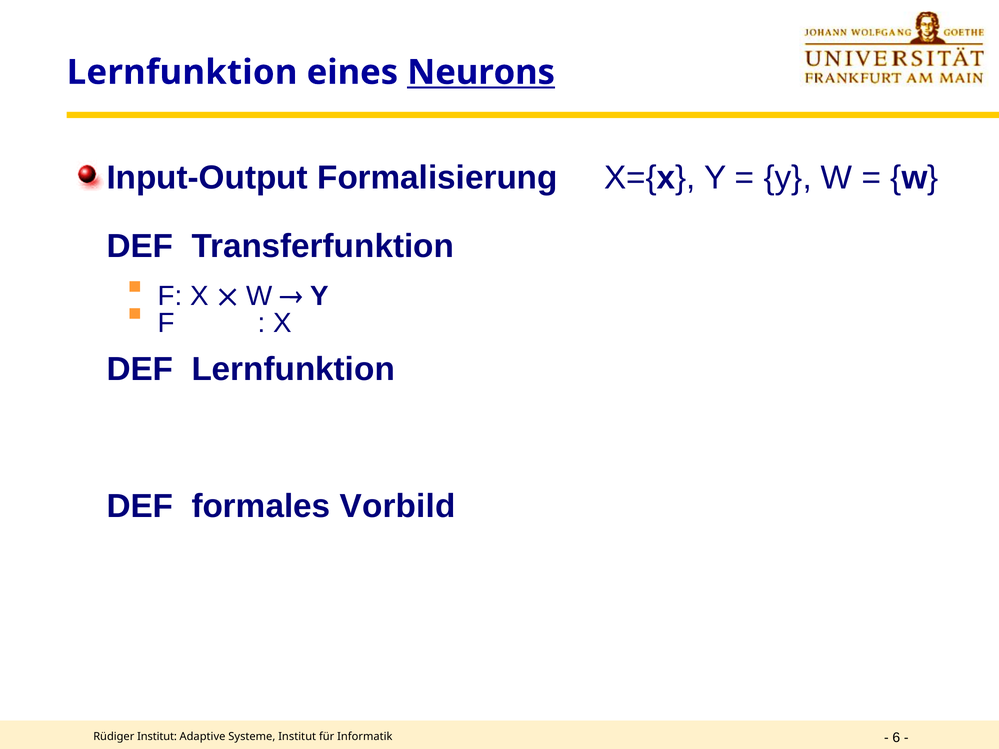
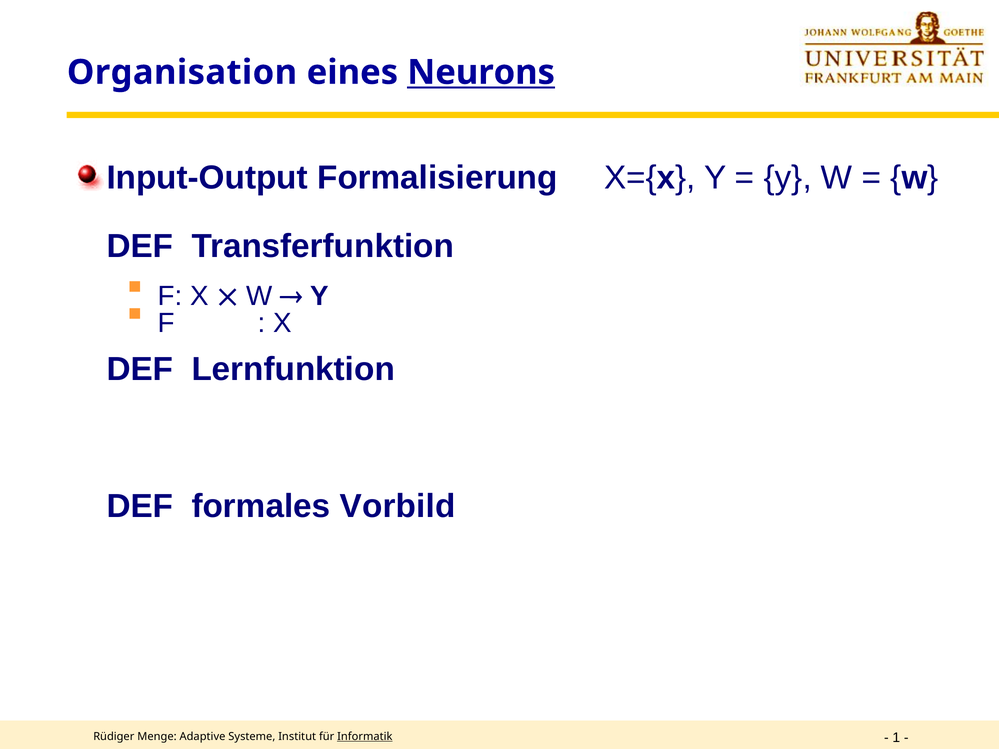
Lernfunktion: Lernfunktion -> Organisation (182, 72)
Rüdiger Institut: Institut -> Menge (157, 737)
Informatik underline: none -> present (365, 737)
6: 6 -> 1 (896, 738)
